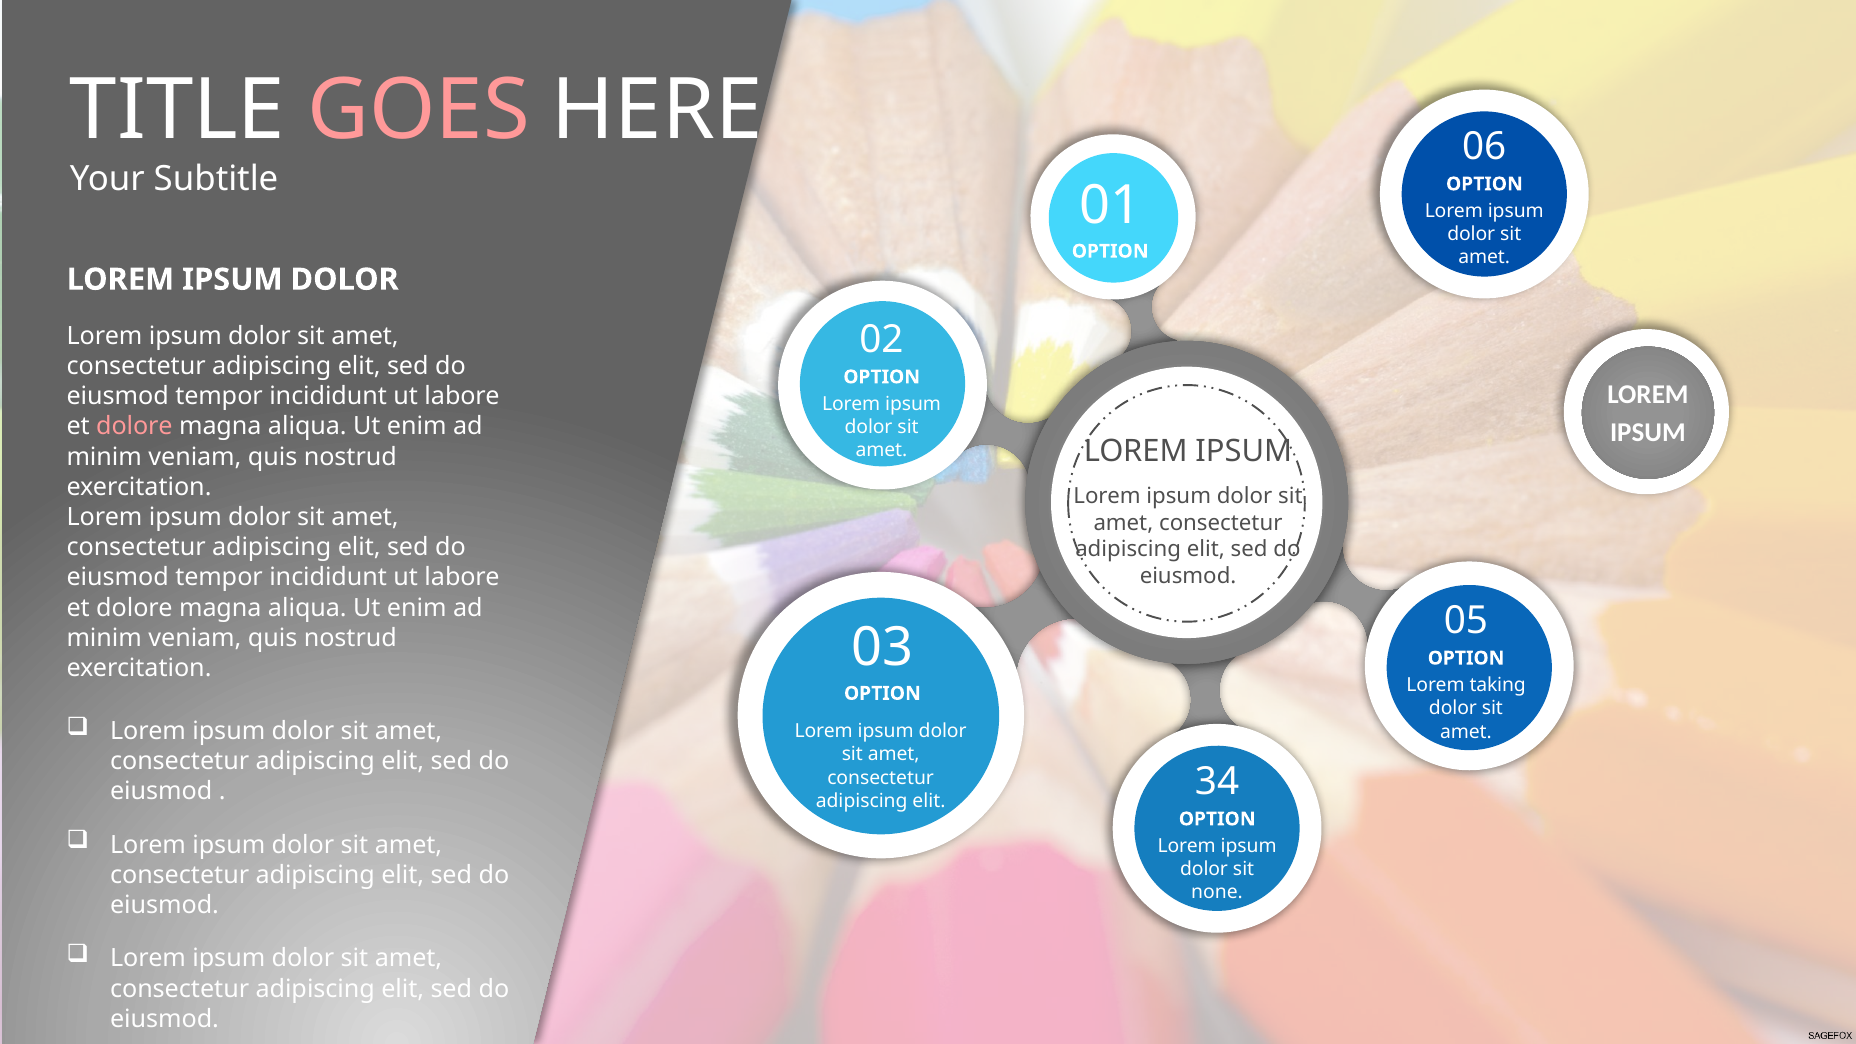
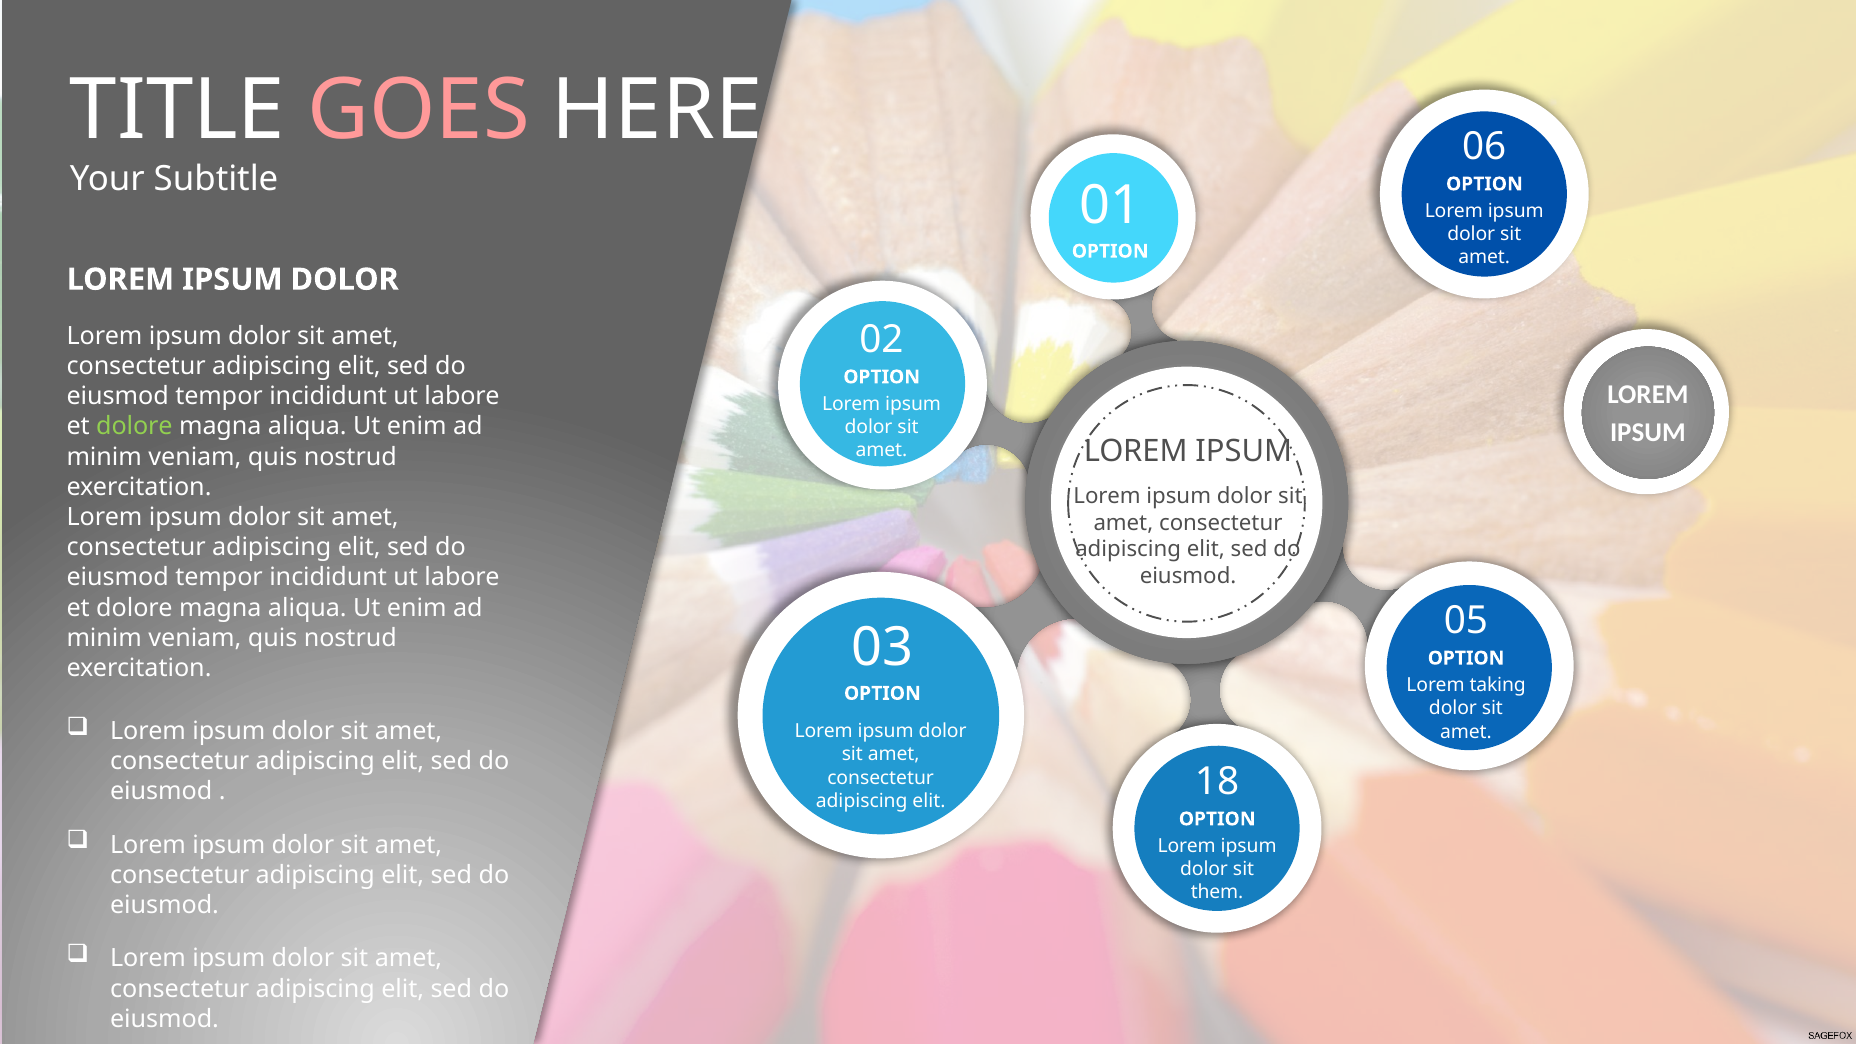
dolore colour: pink -> light green (134, 427)
34: 34 -> 18 (1217, 782)
none: none -> them (1217, 893)
